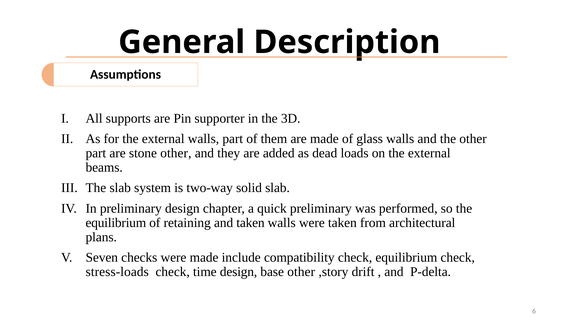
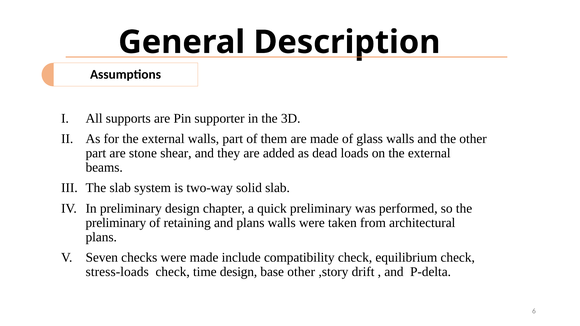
stone other: other -> shear (176, 153)
equilibrium: equilibrium -> preliminary (116, 223)
and taken: taken -> plans (250, 223)
